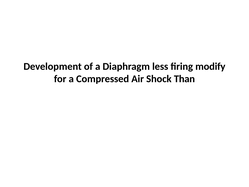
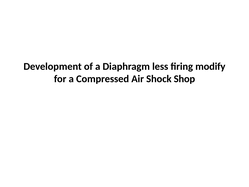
Than: Than -> Shop (184, 79)
